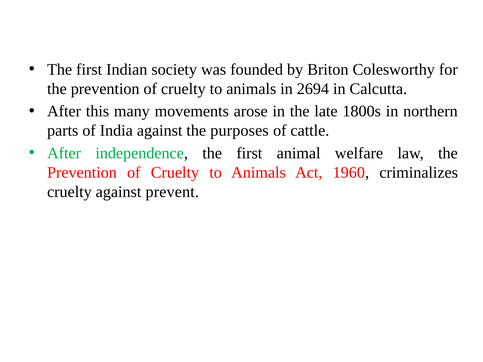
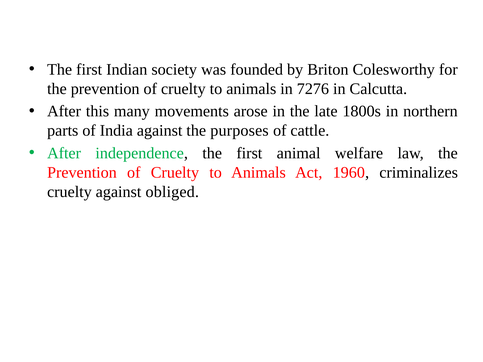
2694: 2694 -> 7276 (313, 89)
prevent: prevent -> obliged (172, 192)
